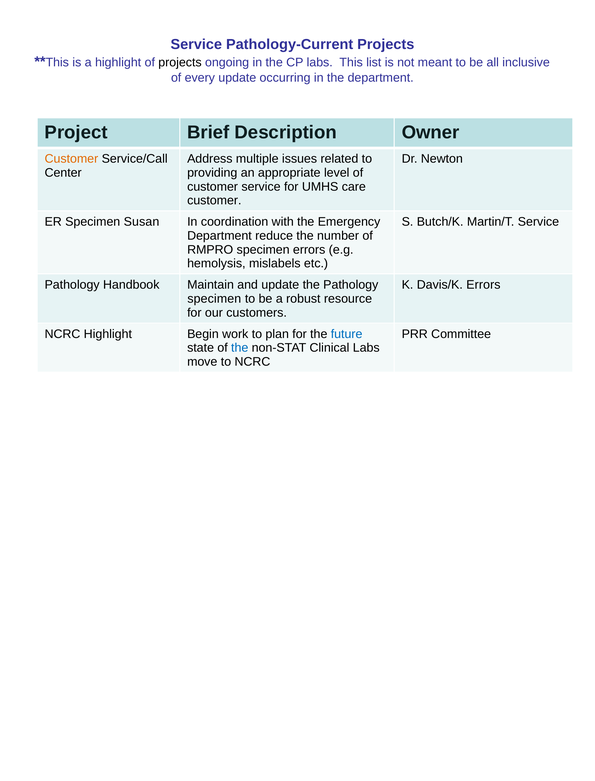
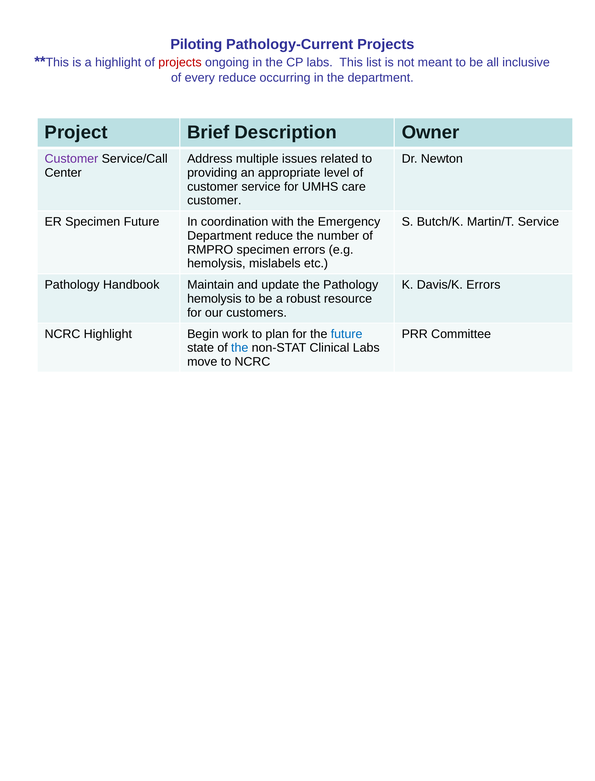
Service: Service -> Piloting (196, 44)
projects colour: black -> red (180, 62)
every update: update -> reduce (237, 78)
Customer colour: orange -> purple (71, 159)
Specimen Susan: Susan -> Future (142, 222)
specimen: specimen -> hemolysis (214, 299)
